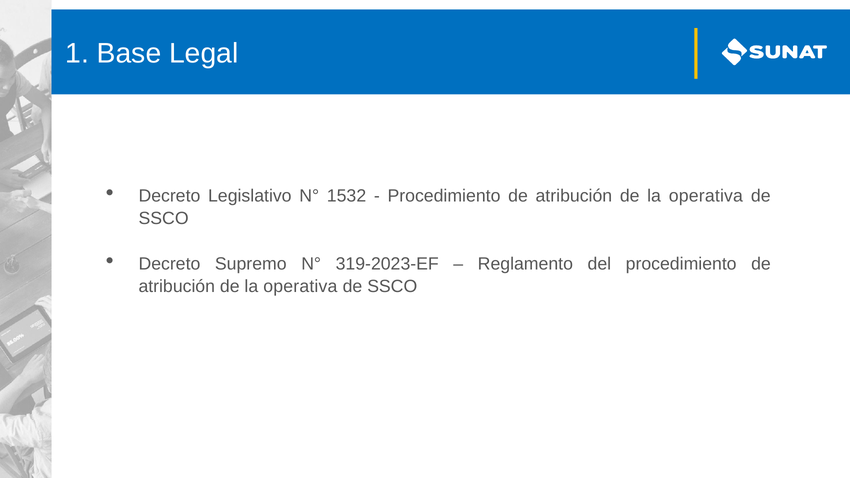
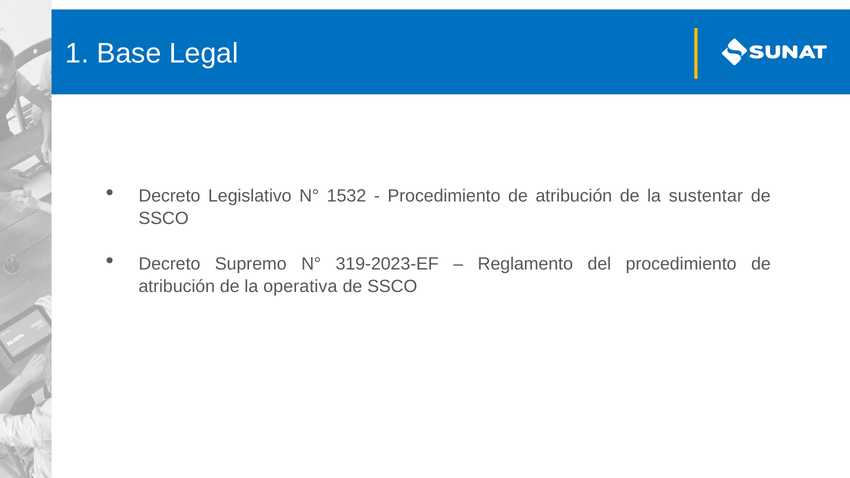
operativa: operativa -> sustentar (706, 196)
